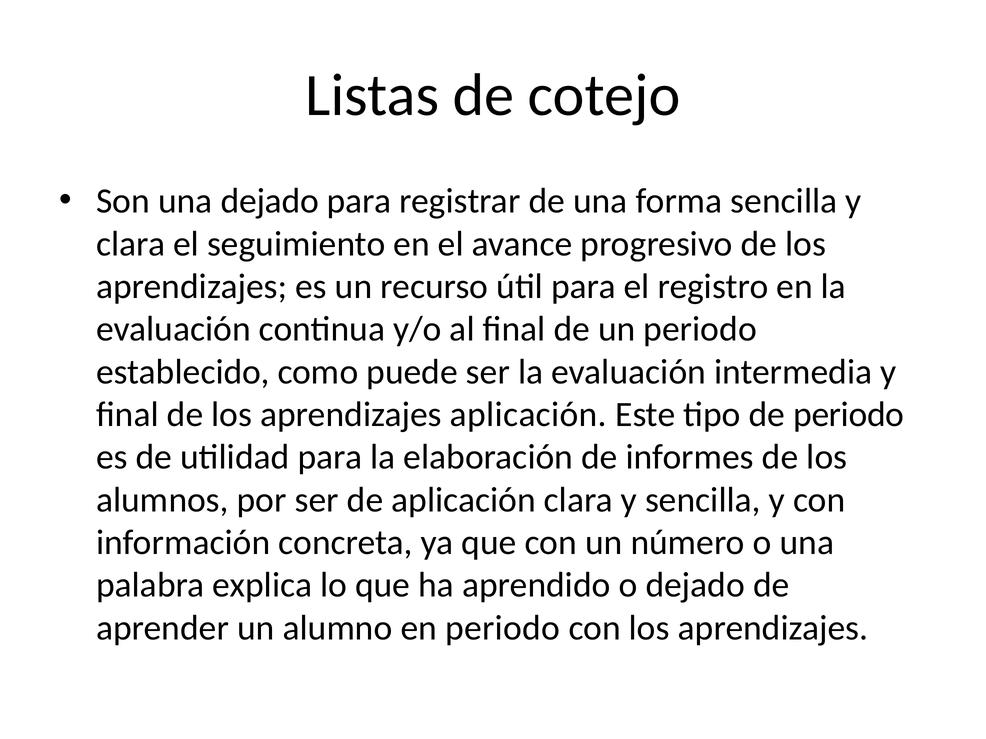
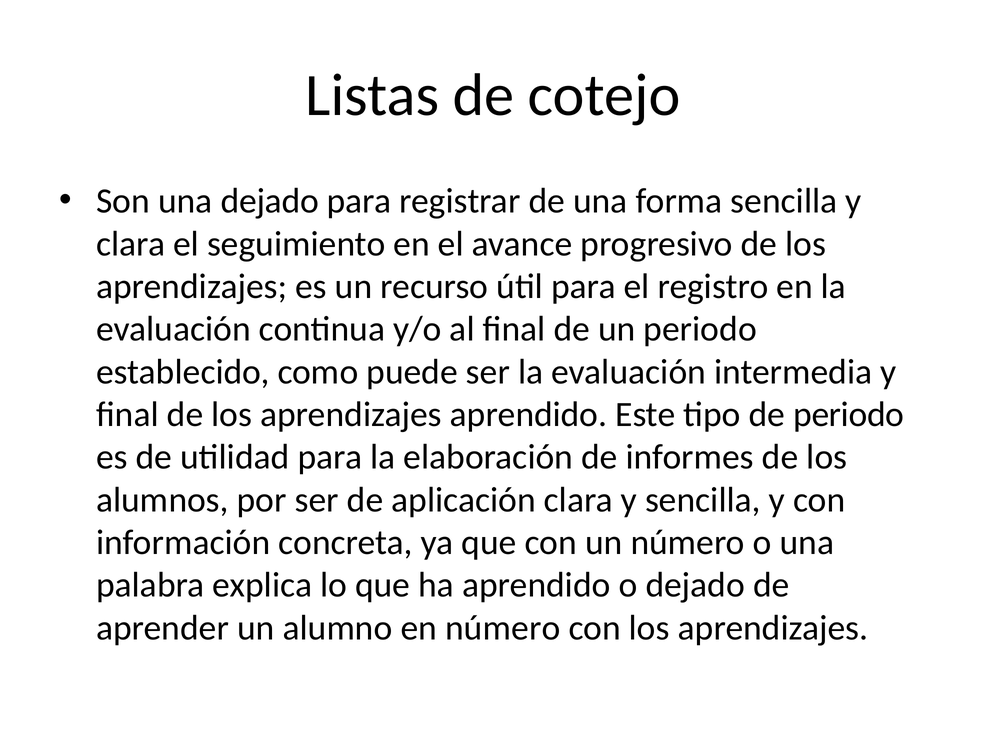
aprendizajes aplicación: aplicación -> aprendido (529, 415)
en periodo: periodo -> número (503, 628)
